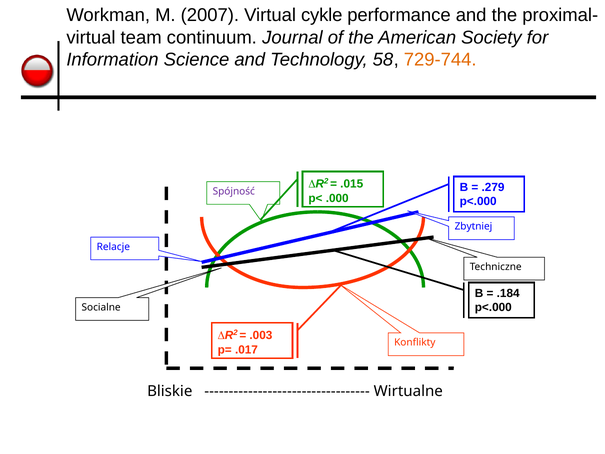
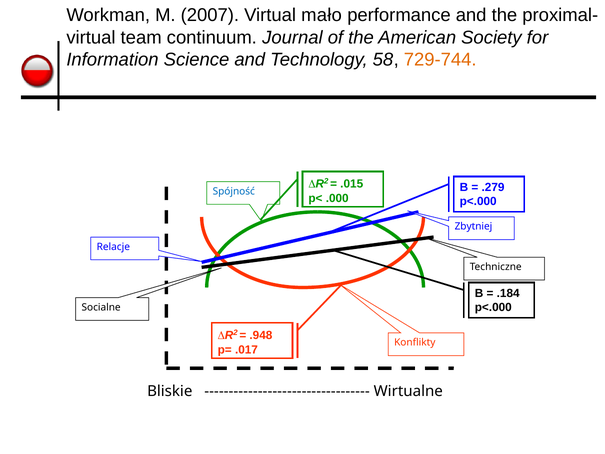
cykle: cykle -> mało (322, 15)
Spójność colour: purple -> blue (234, 191)
.003: .003 -> .948 (261, 335)
